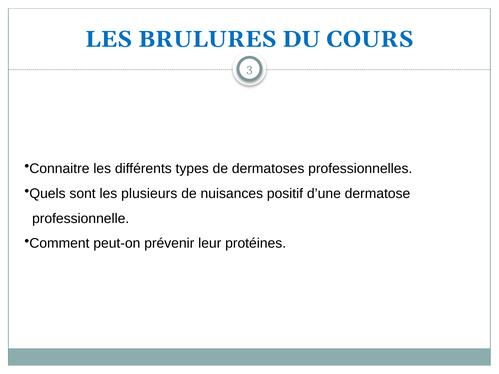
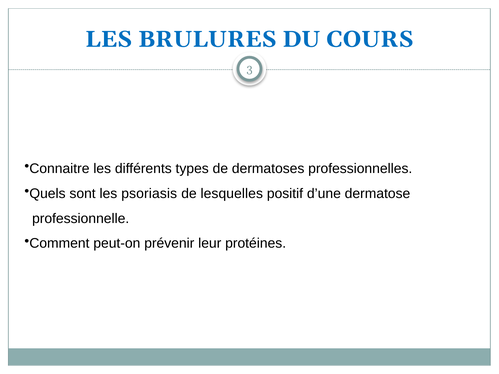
plusieurs: plusieurs -> psoriasis (149, 194)
nuisances: nuisances -> lesquelles (232, 194)
